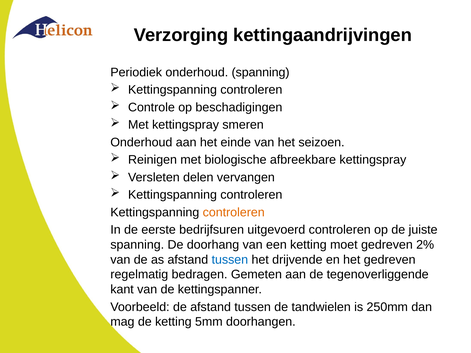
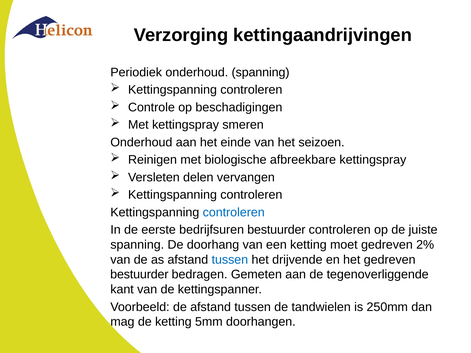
controleren colour: orange -> blue (234, 213)
bedrijfsuren uitgevoerd: uitgevoerd -> bestuurder (276, 230)
regelmatig: regelmatig -> bestuurder (139, 275)
